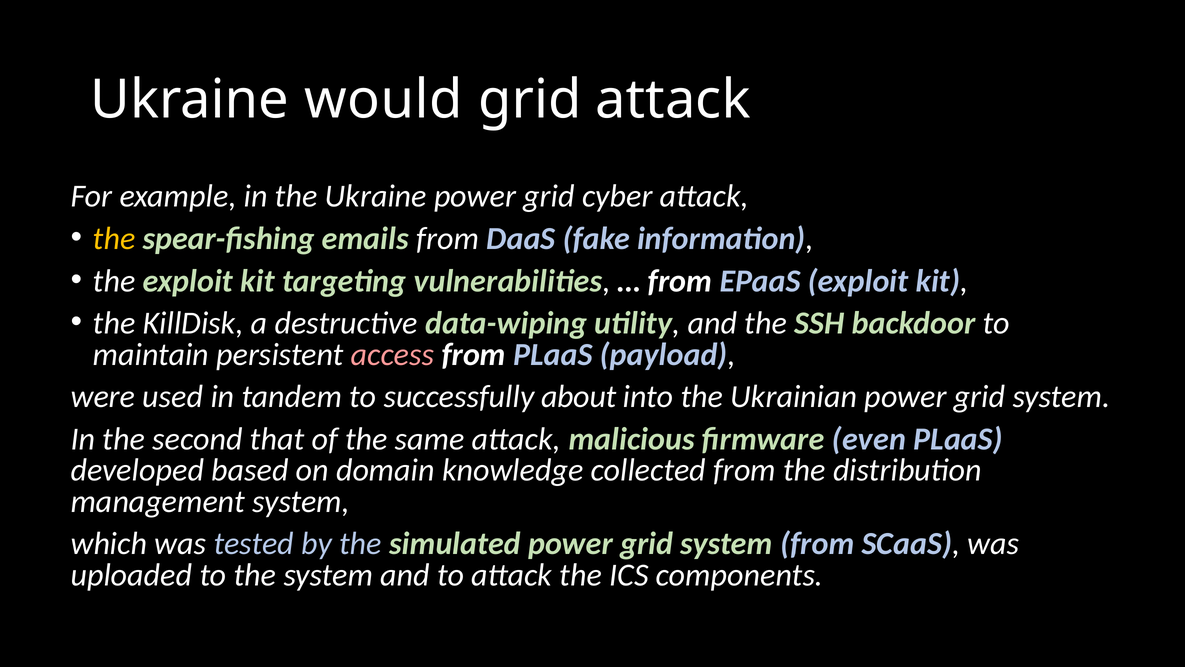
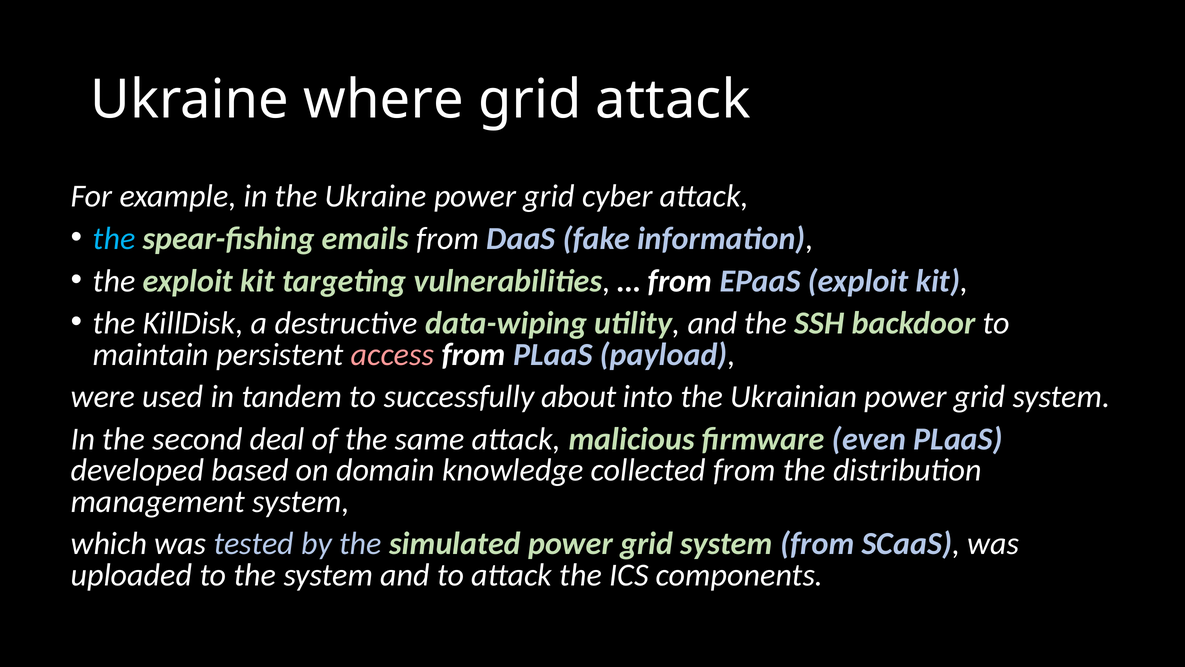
would: would -> where (384, 100)
the colour: yellow -> light blue (114, 239)
that: that -> deal (277, 439)
